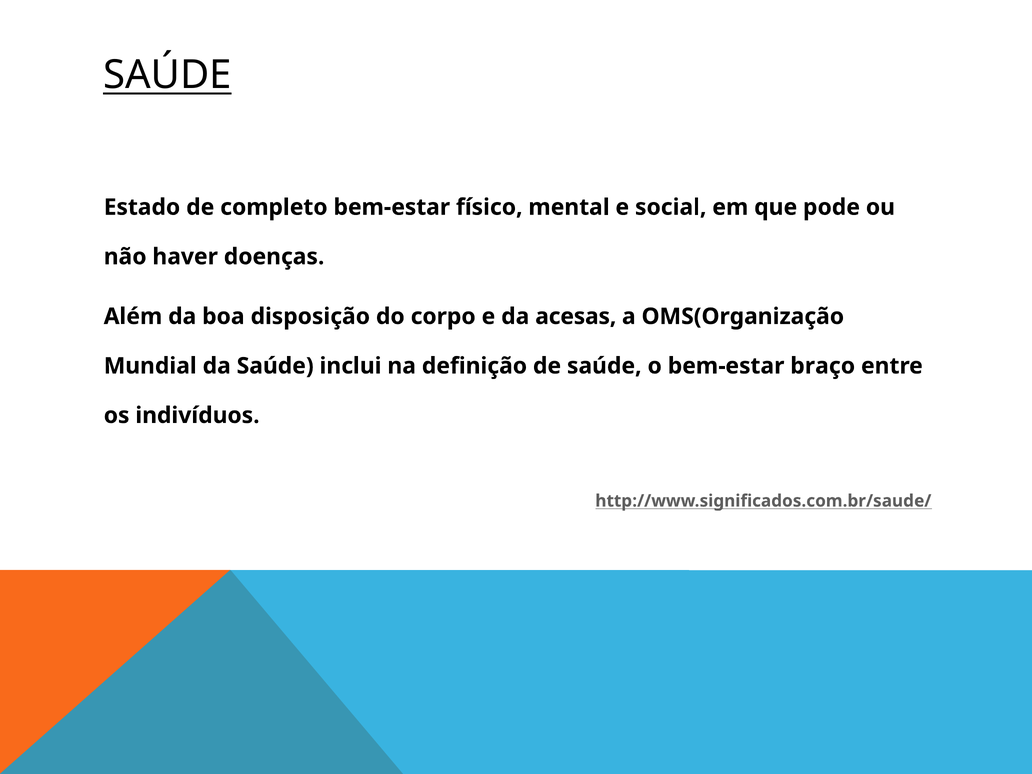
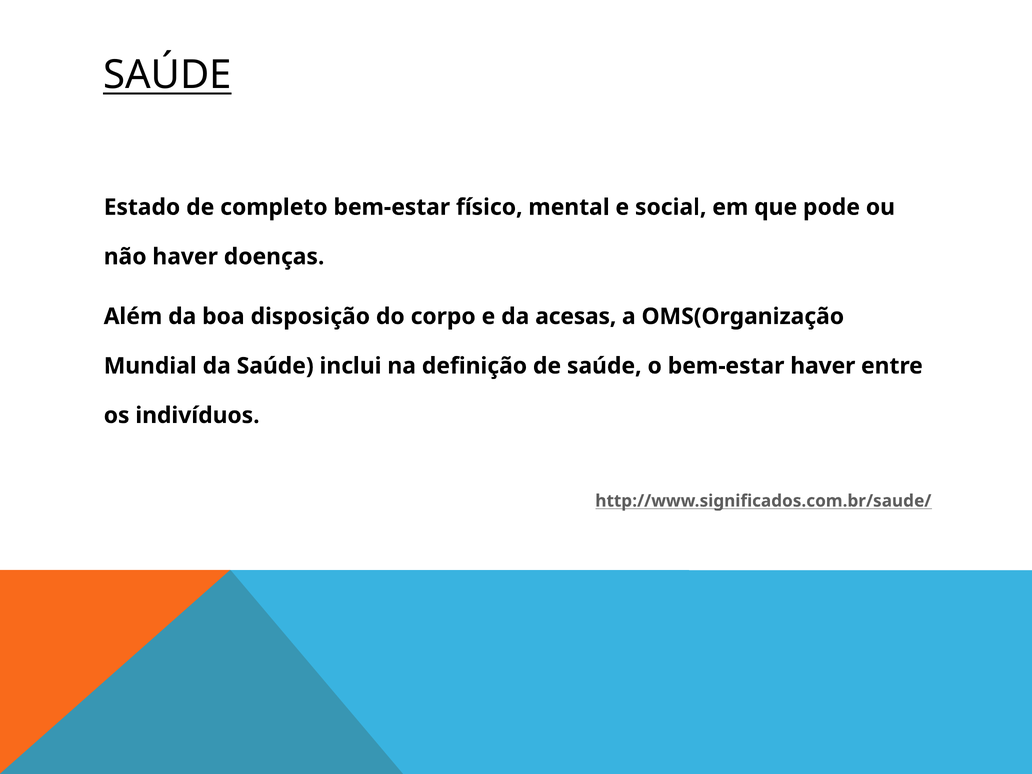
bem-estar braço: braço -> haver (823, 366)
